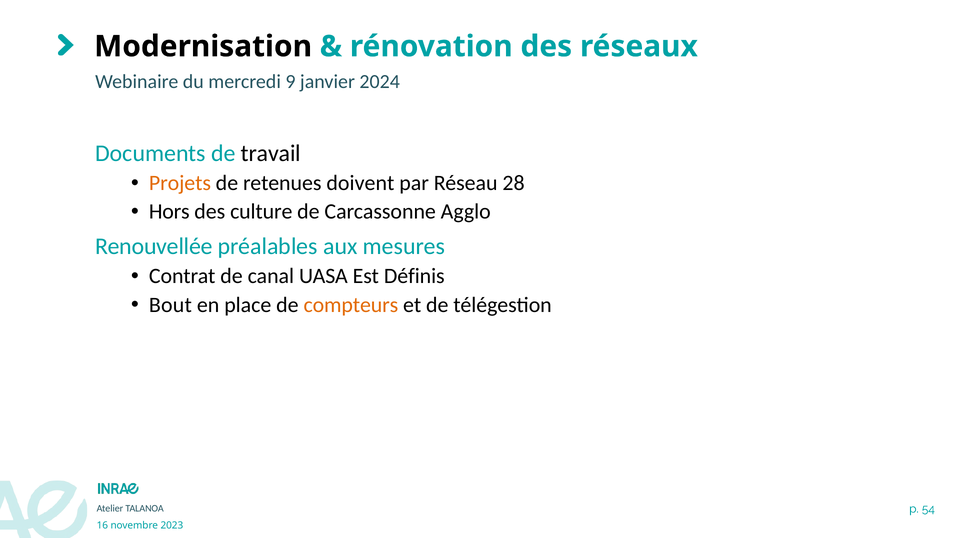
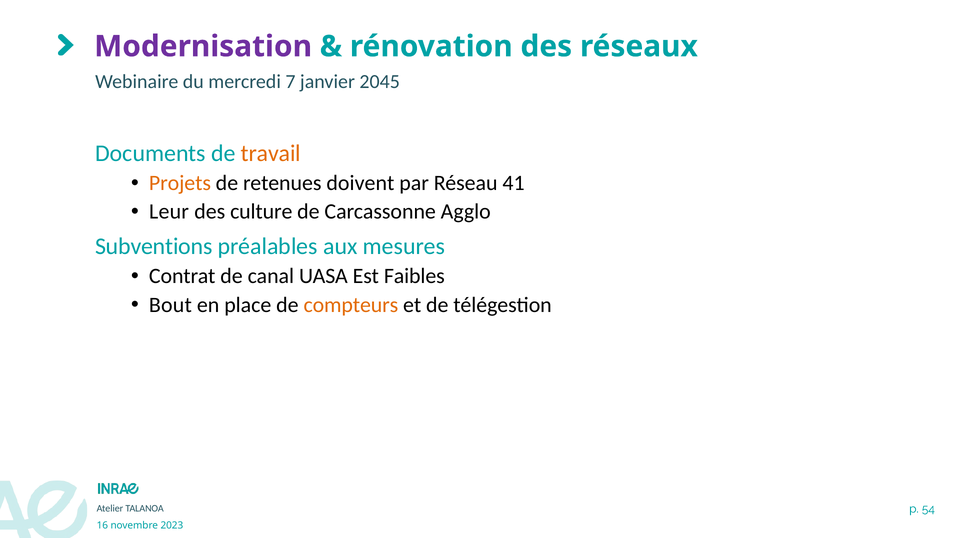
Modernisation colour: black -> purple (203, 46)
9: 9 -> 7 (290, 82)
2024: 2024 -> 2045 (380, 82)
travail colour: black -> orange (271, 153)
28: 28 -> 41 (514, 183)
Hors: Hors -> Leur (169, 212)
Renouvellée: Renouvellée -> Subventions (154, 246)
Définis: Définis -> Faibles (414, 276)
